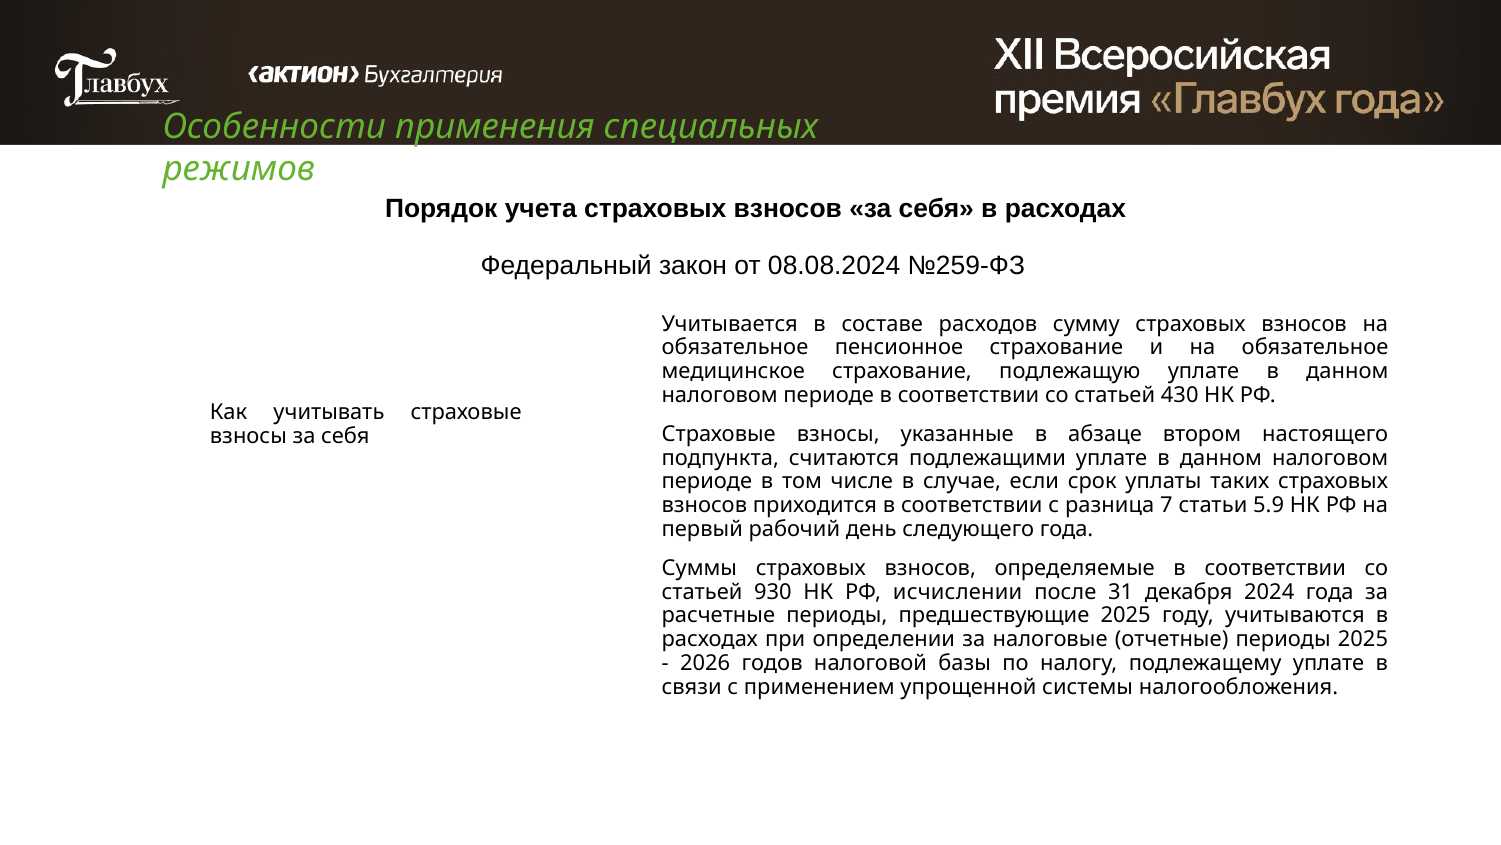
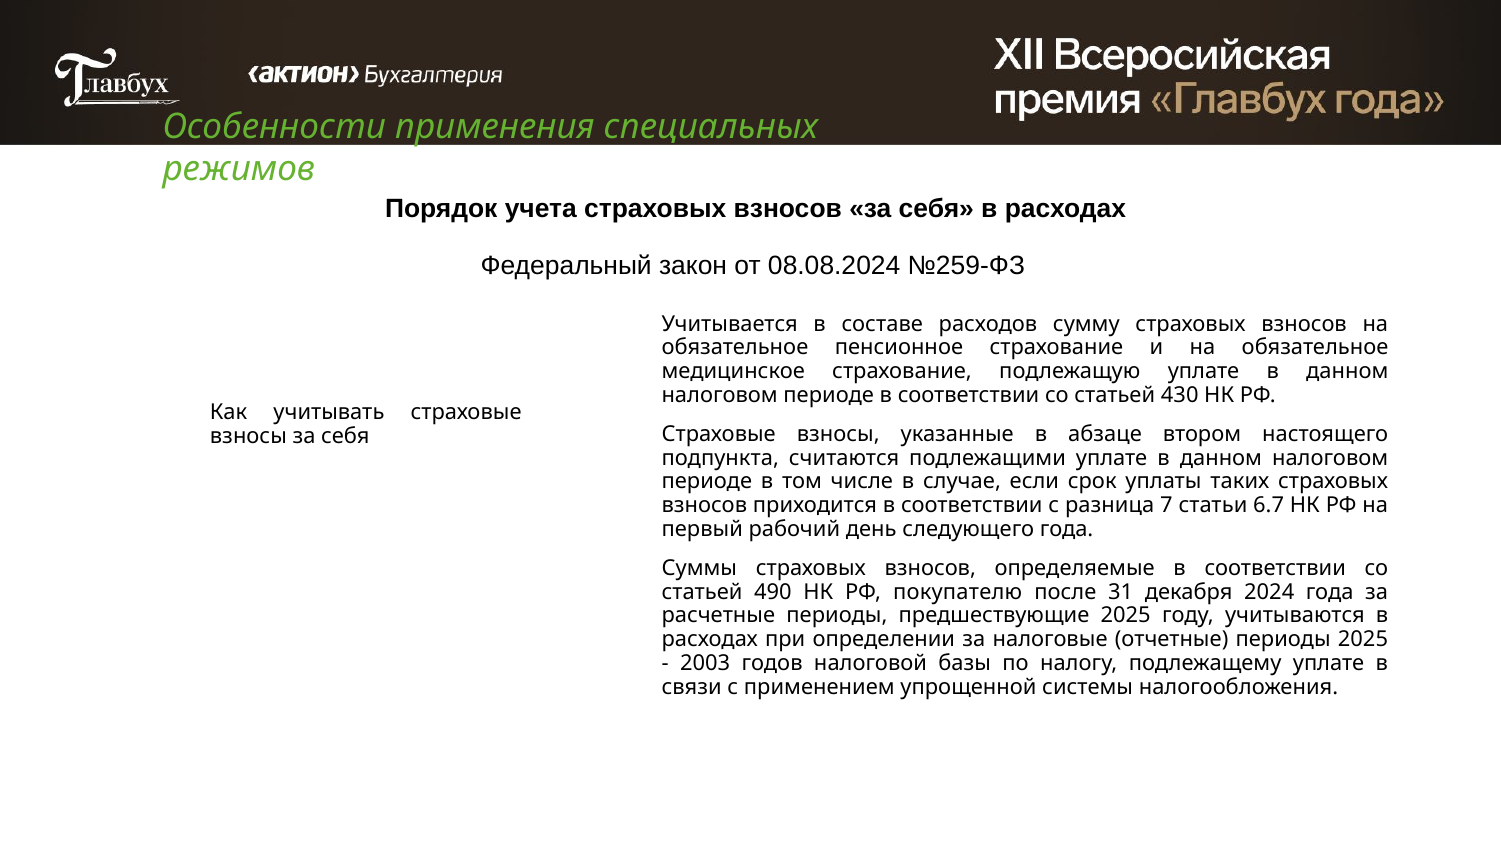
5.9: 5.9 -> 6.7 (1269, 505)
930: 930 -> 490 (773, 592)
исчислении: исчислении -> покупателю (958, 592)
2026: 2026 -> 2003 (705, 663)
